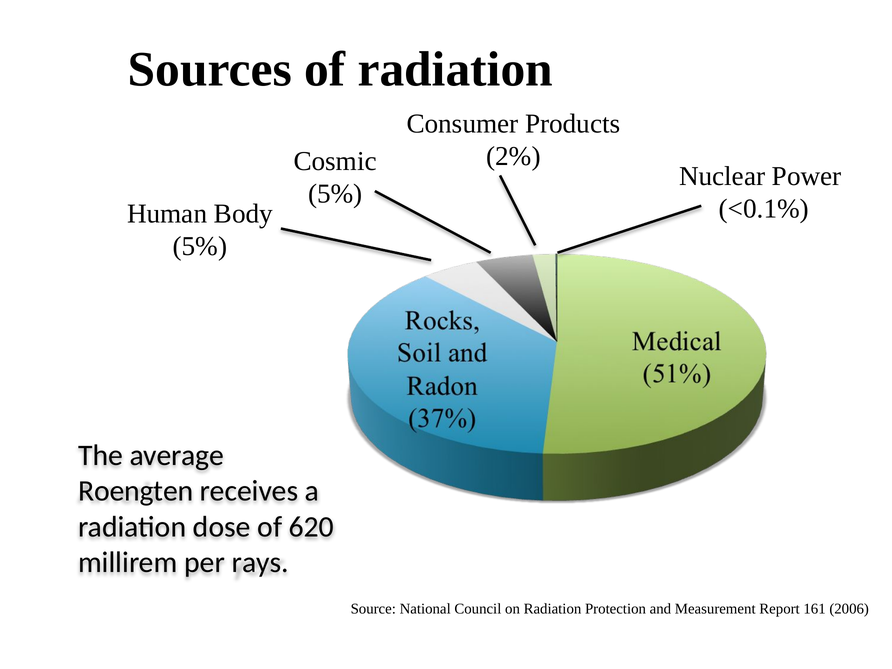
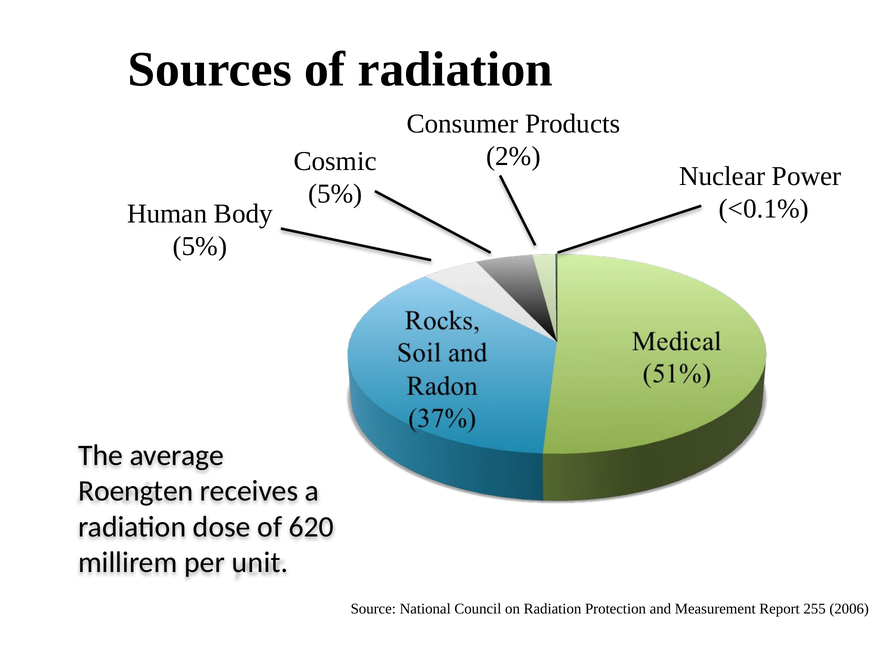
rays: rays -> unit (260, 562)
161: 161 -> 255 (815, 609)
